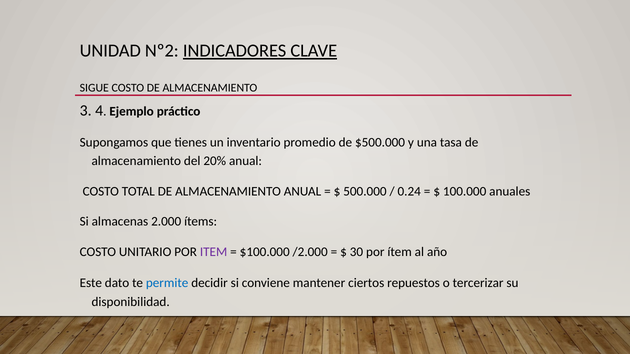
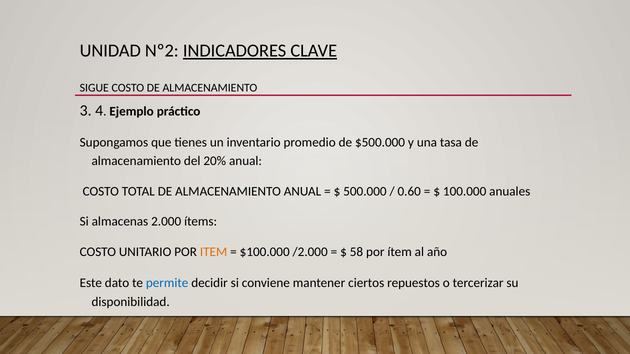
0.24: 0.24 -> 0.60 (409, 191)
ITEM colour: purple -> orange (214, 252)
30: 30 -> 58 (356, 252)
